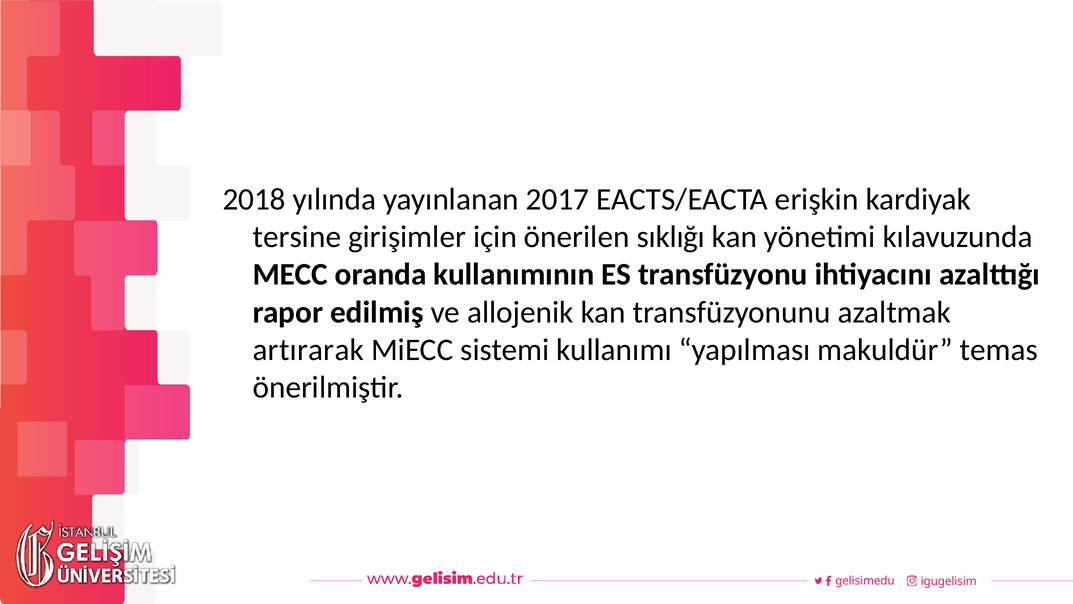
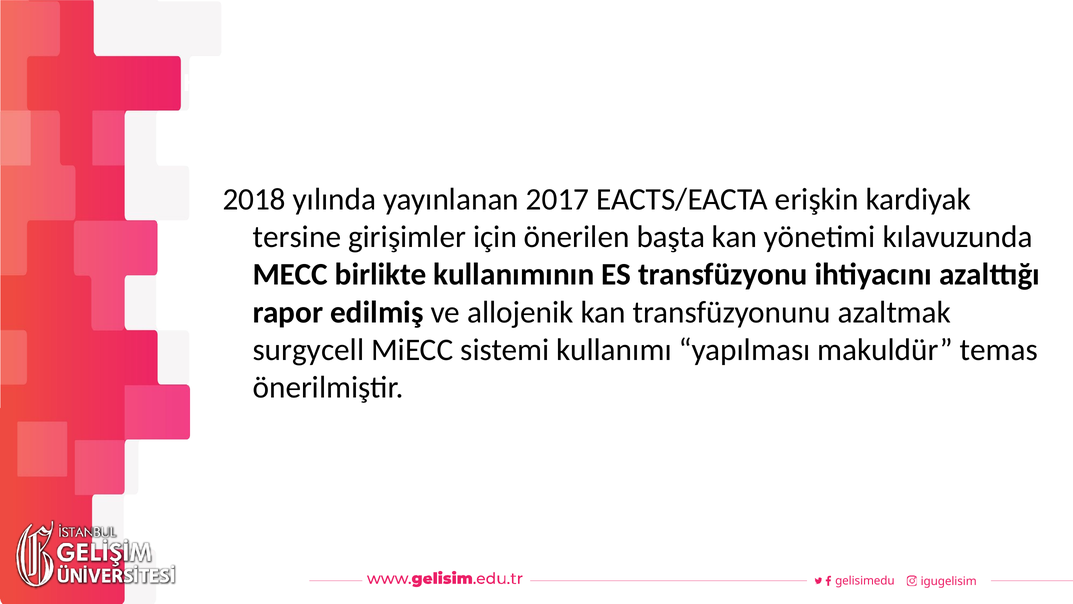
sıklığı: sıklığı -> başta (671, 237)
oranda: oranda -> birlikte (381, 274)
artırarak: artırarak -> surgycell (308, 350)
